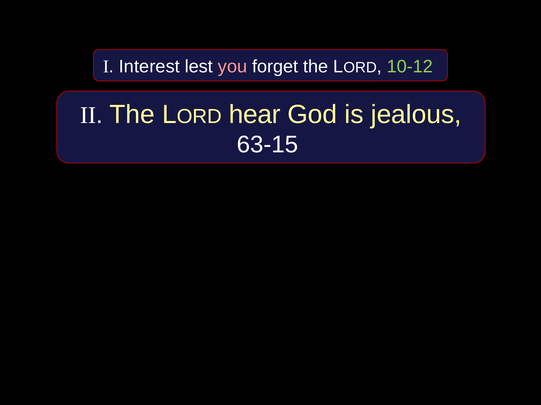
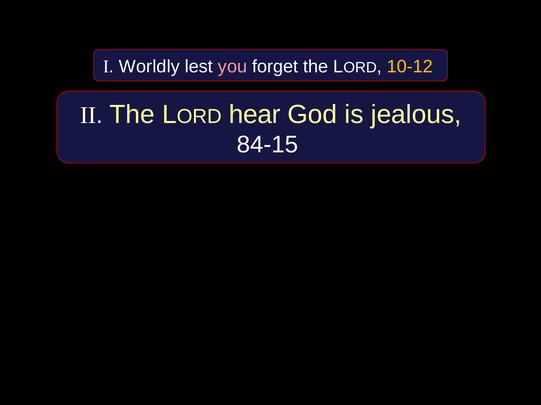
Interest: Interest -> Worldly (149, 67)
10-12 colour: light green -> yellow (410, 67)
63-15: 63-15 -> 84-15 (268, 145)
